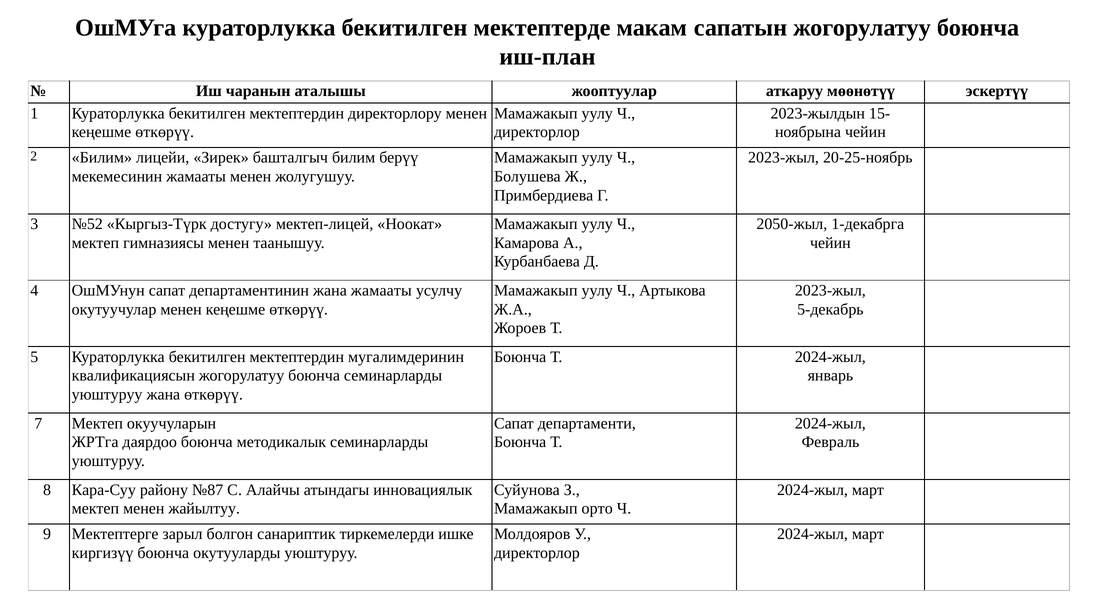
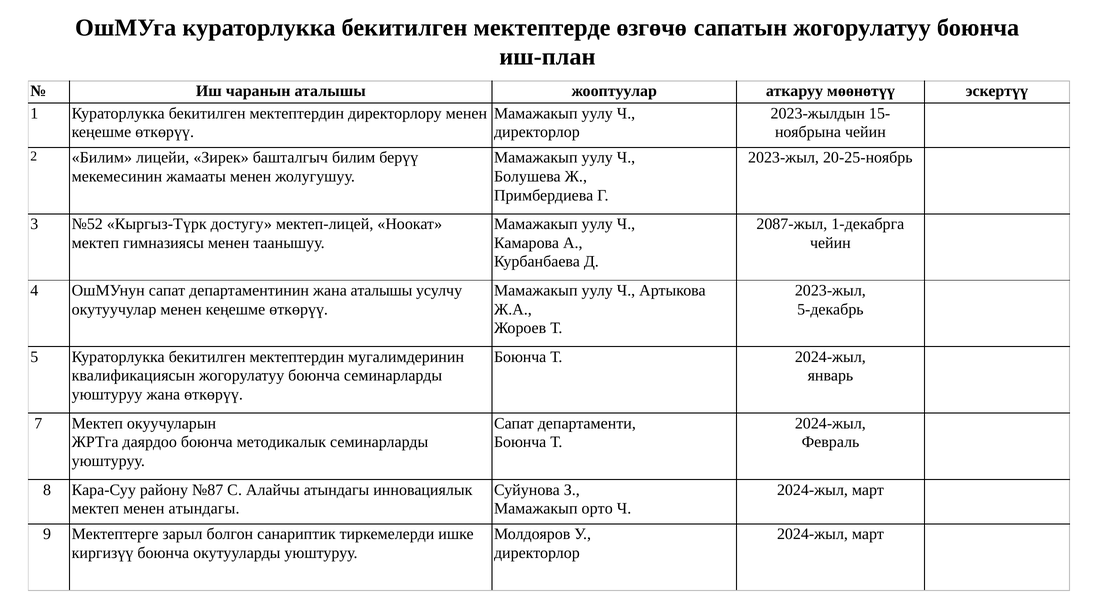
макам: макам -> өзгөчө (652, 28)
2050-жыл: 2050-жыл -> 2087-жыл (792, 224)
жана жамааты: жамааты -> аталышы (381, 291)
менен жайылтуу: жайылтуу -> атындагы (204, 509)
